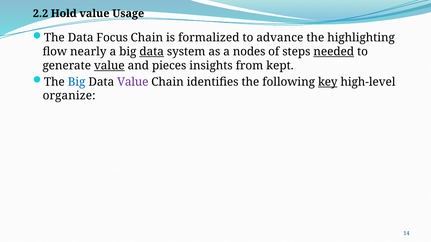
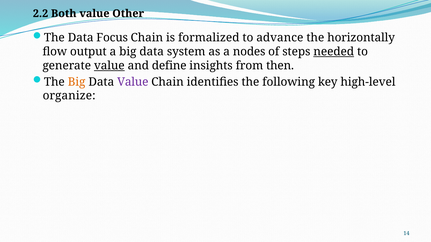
Hold: Hold -> Both (64, 14)
Usage: Usage -> Other (128, 14)
highlighting: highlighting -> horizontally (361, 38)
nearly: nearly -> output (88, 52)
data underline: present -> none (152, 52)
pieces: pieces -> define (169, 66)
kept: kept -> then (280, 66)
Big colour: blue -> orange (77, 82)
key underline: present -> none (328, 82)
